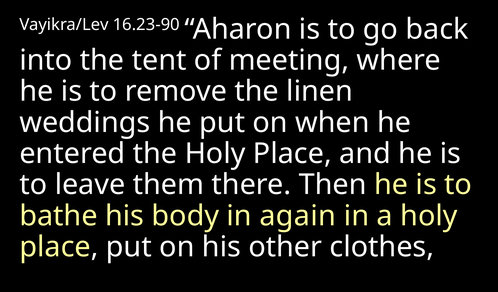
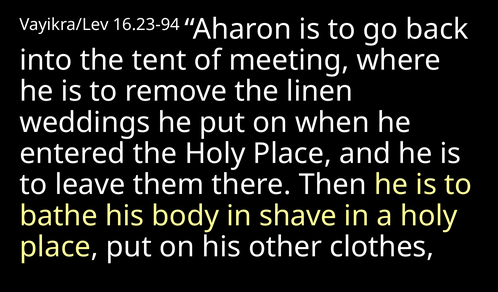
16.23-90: 16.23-90 -> 16.23-94 (146, 25)
again: again -> shave (298, 216)
